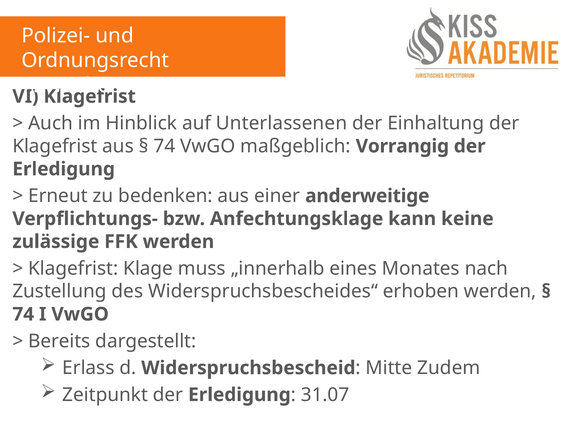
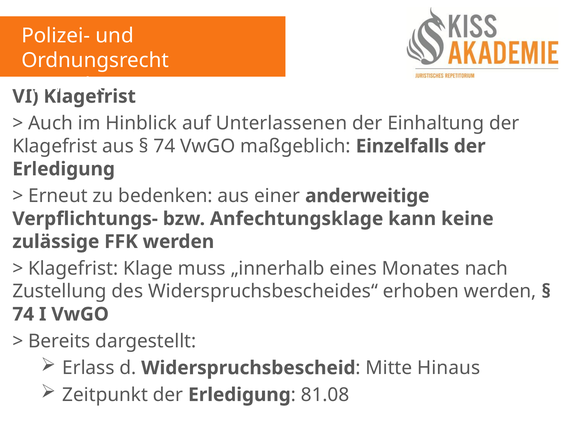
Vorrangig: Vorrangig -> Einzelfalls (402, 146)
Zudem: Zudem -> Hinaus (449, 367)
31.07: 31.07 -> 81.08 (325, 394)
